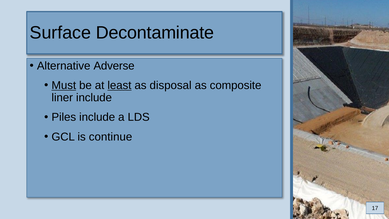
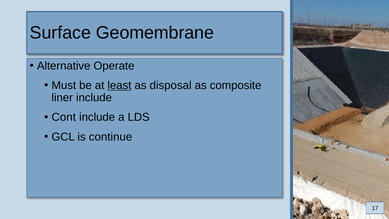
Decontaminate: Decontaminate -> Geomembrane (155, 33)
Adverse: Adverse -> Operate (114, 66)
Must underline: present -> none (64, 85)
Piles: Piles -> Cont (64, 117)
